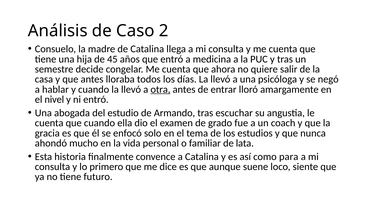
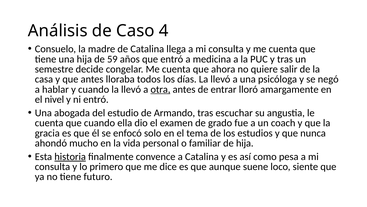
2: 2 -> 4 (164, 31)
45: 45 -> 59 (112, 59)
de lata: lata -> hija (245, 143)
historia underline: none -> present (70, 156)
para: para -> pesa (289, 156)
